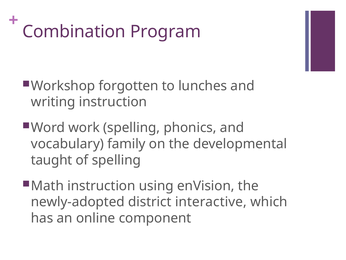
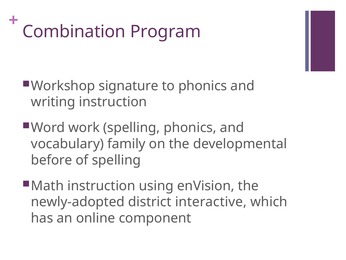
forgotten: forgotten -> signature (129, 86)
to lunches: lunches -> phonics (203, 86)
taught: taught -> before (52, 160)
